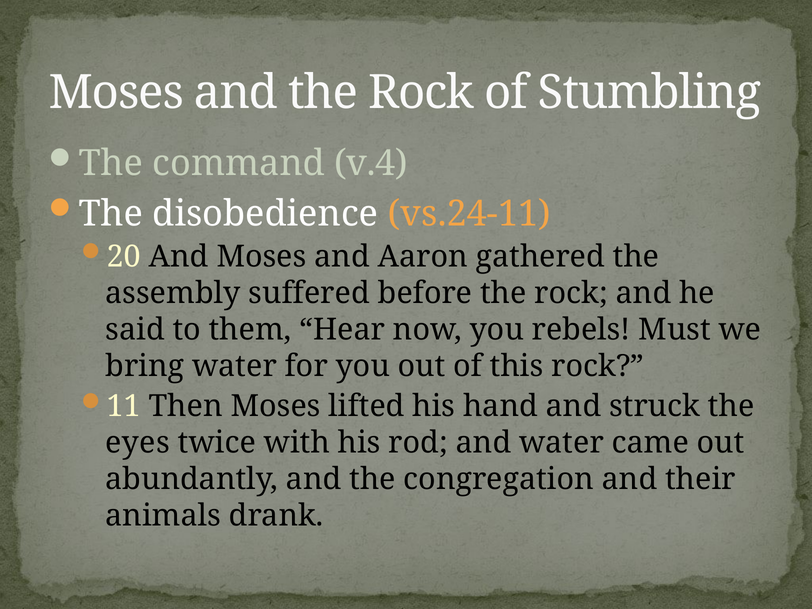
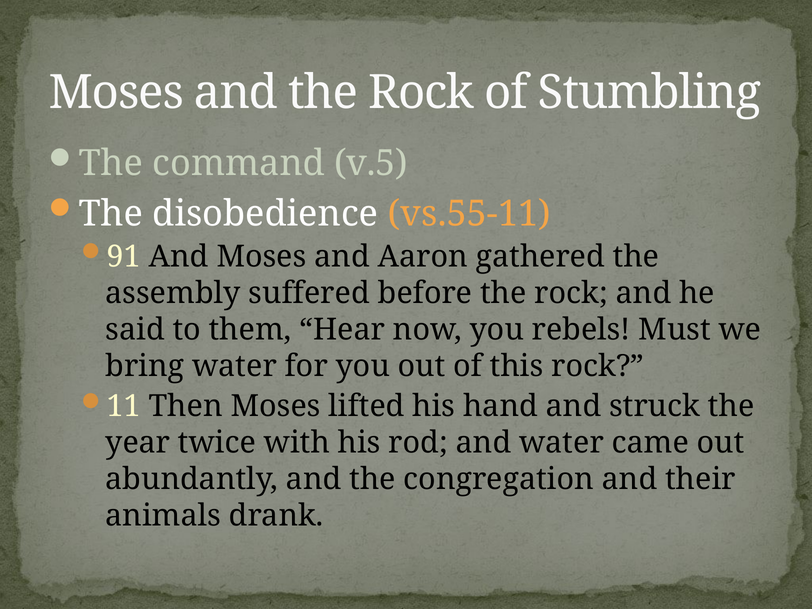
v.4: v.4 -> v.5 (371, 164)
vs.24-11: vs.24-11 -> vs.55-11 (469, 214)
20: 20 -> 91 (124, 257)
eyes: eyes -> year (138, 443)
